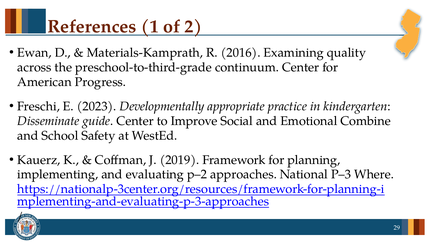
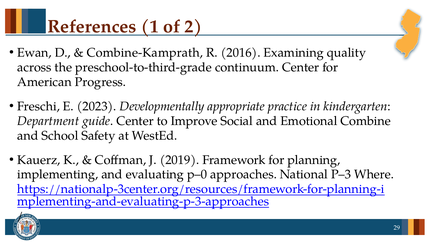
Materials-Kamprath: Materials-Kamprath -> Combine-Kamprath (145, 53)
Disseminate: Disseminate -> Department (48, 121)
p–2: p–2 -> p–0 (197, 174)
